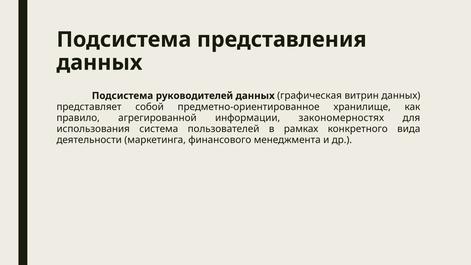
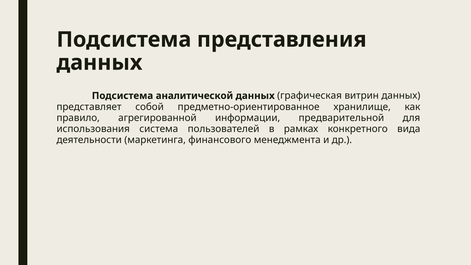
руководителей: руководителей -> аналитической (194, 96)
закономерностях: закономерностях -> предварительной (341, 118)
